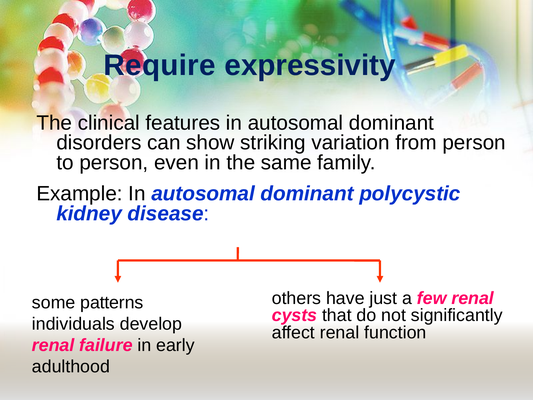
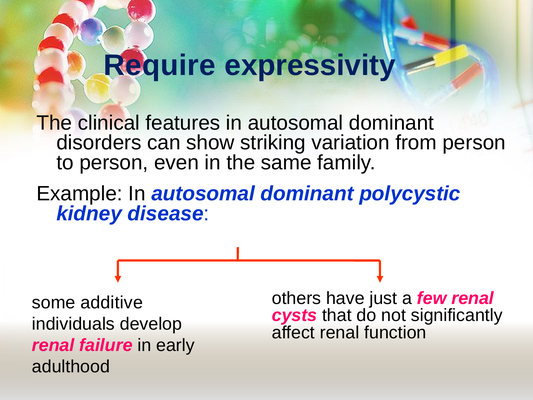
patterns: patterns -> additive (112, 302)
